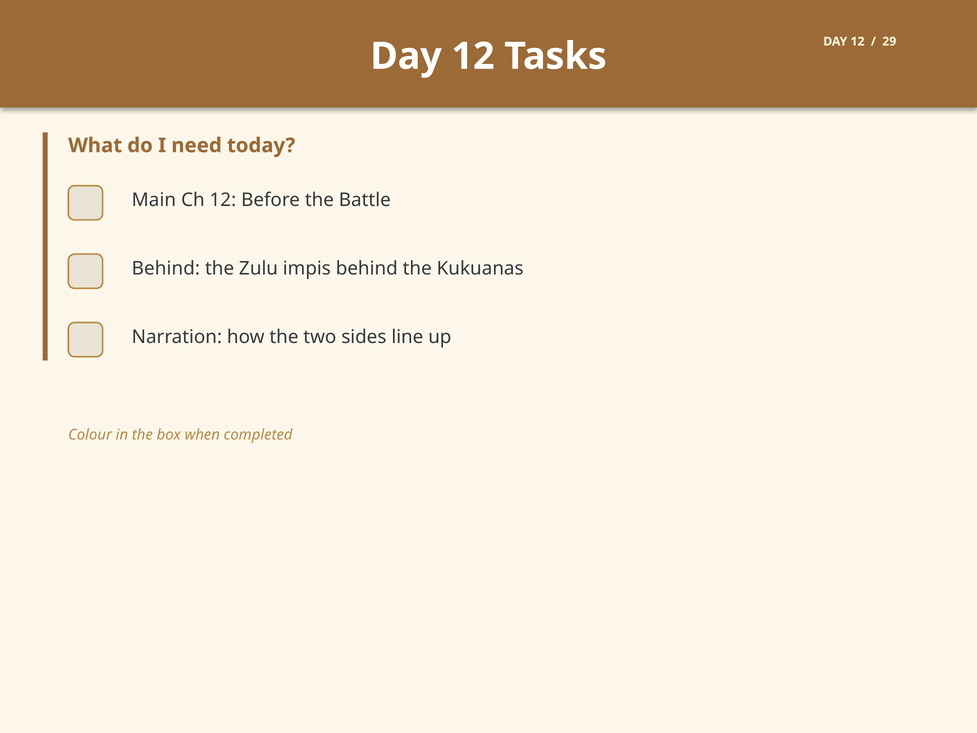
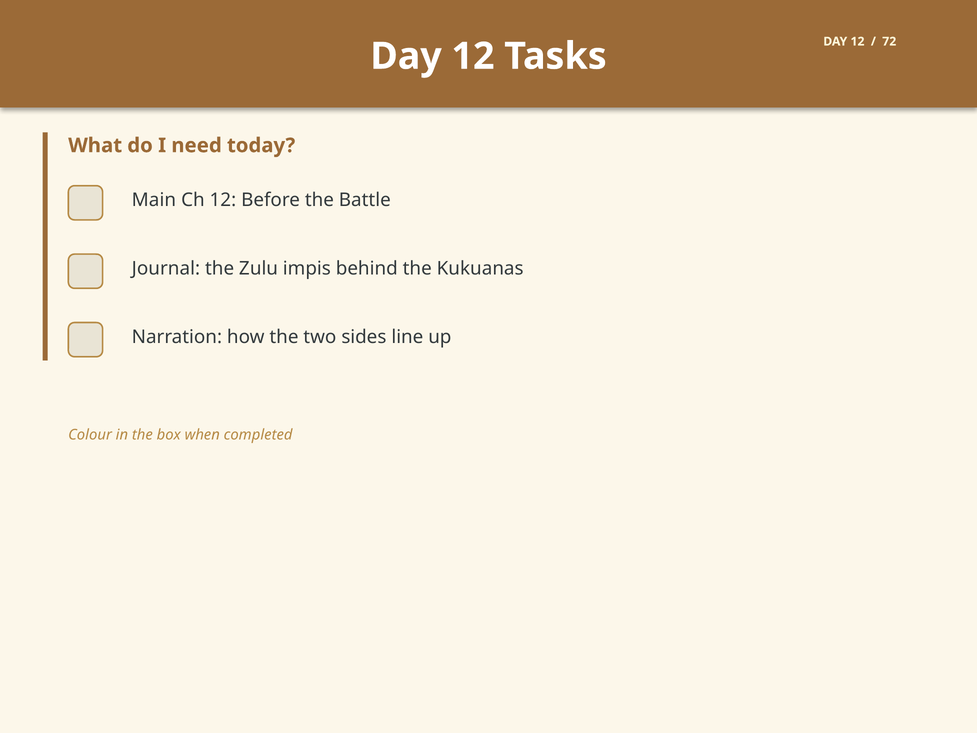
29: 29 -> 72 (889, 41)
Behind: Behind -> Journal (166, 268)
